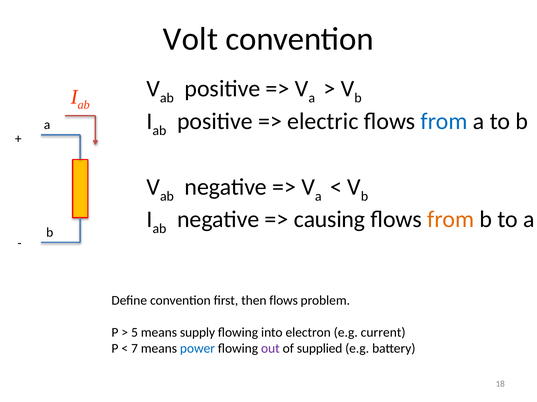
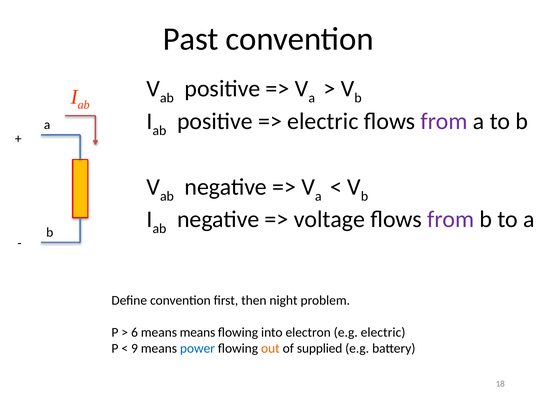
Volt: Volt -> Past (191, 39)
from colour: blue -> purple (444, 121)
causing: causing -> voltage (329, 220)
from colour: orange -> purple (451, 220)
then flows: flows -> night (283, 301)
5: 5 -> 6 (134, 333)
means supply: supply -> means (198, 333)
e.g current: current -> electric (383, 333)
7: 7 -> 9 (134, 349)
out colour: purple -> orange (270, 349)
